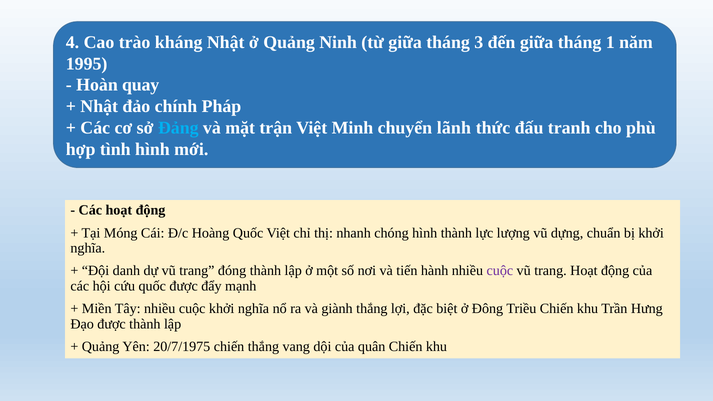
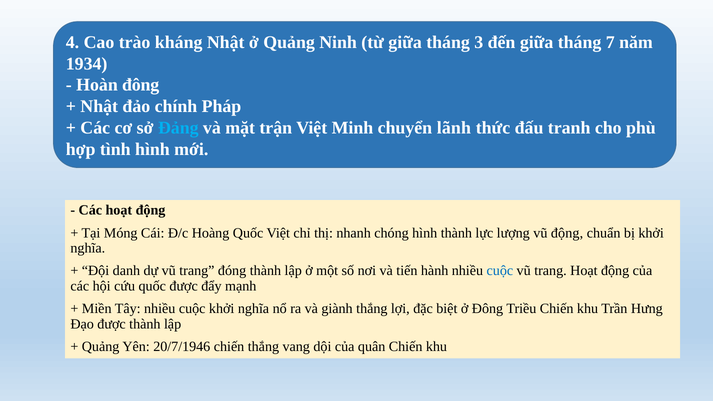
1: 1 -> 7 (610, 42)
1995: 1995 -> 1934 (87, 64)
Hoàn quay: quay -> đông (141, 85)
vũ dựng: dựng -> động (567, 233)
cuộc colour: purple -> blue (500, 271)
20/7/1975: 20/7/1975 -> 20/7/1946 (182, 347)
